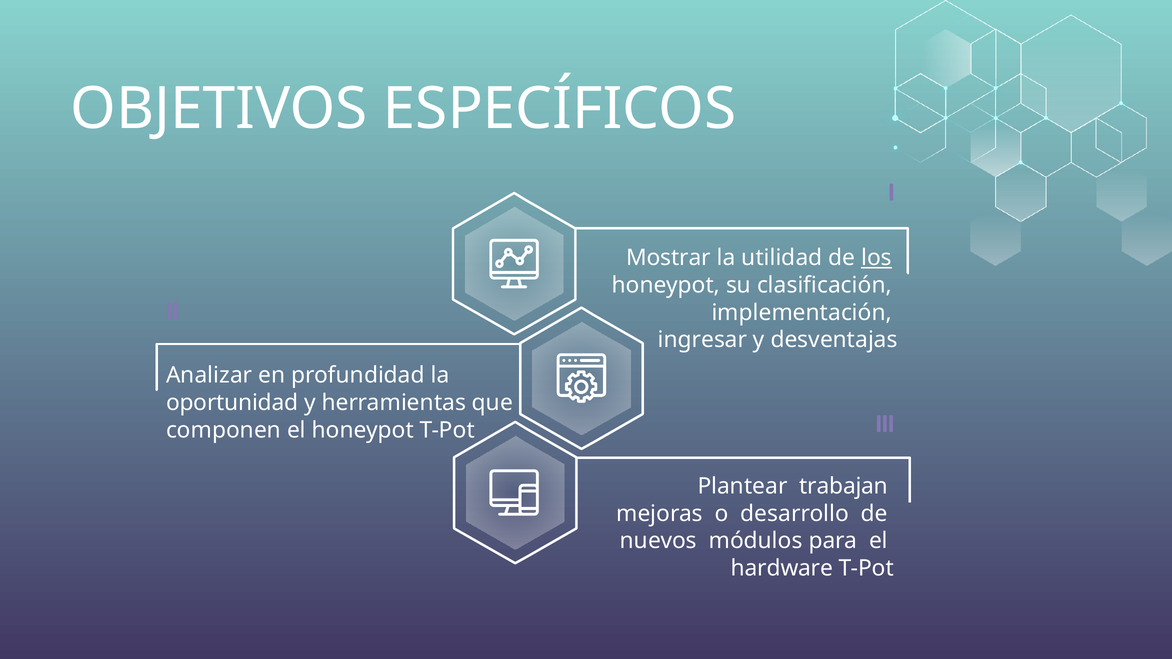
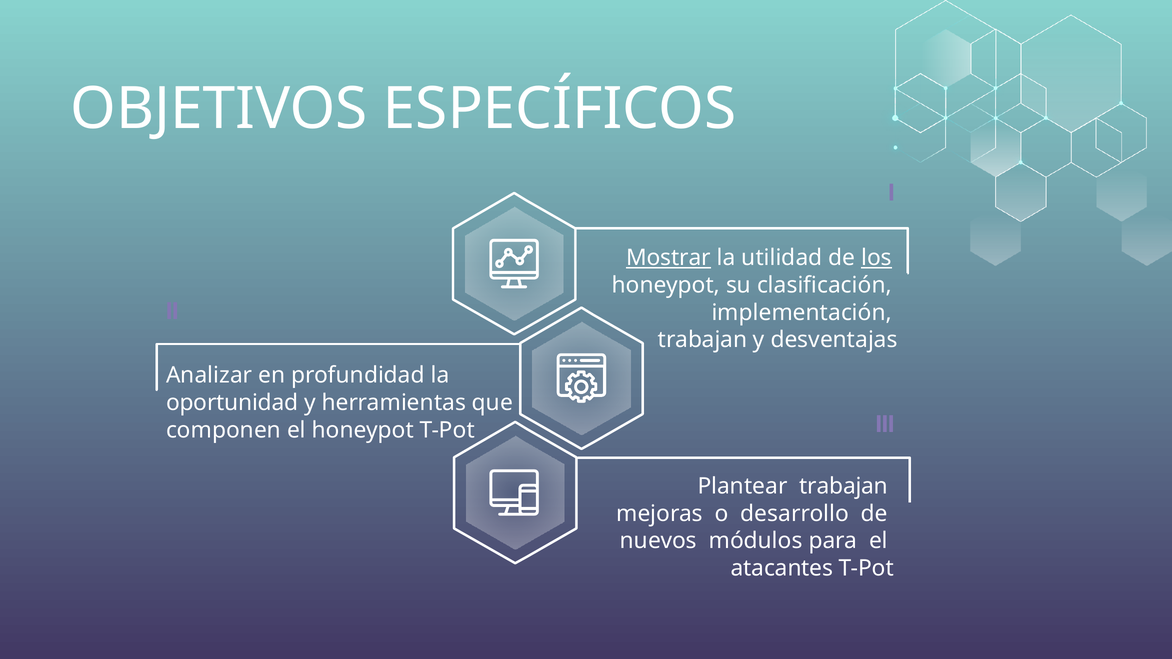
Mostrar underline: none -> present (668, 258)
ingresar: ingresar -> trabajan (703, 340)
hardware: hardware -> atacantes (782, 568)
